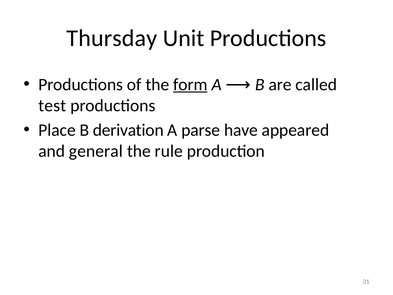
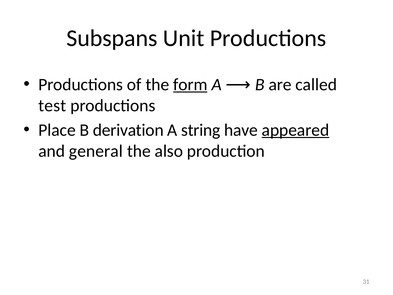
Thursday: Thursday -> Subspans (112, 38)
parse: parse -> string (201, 130)
appeared underline: none -> present (295, 130)
rule: rule -> also (169, 151)
